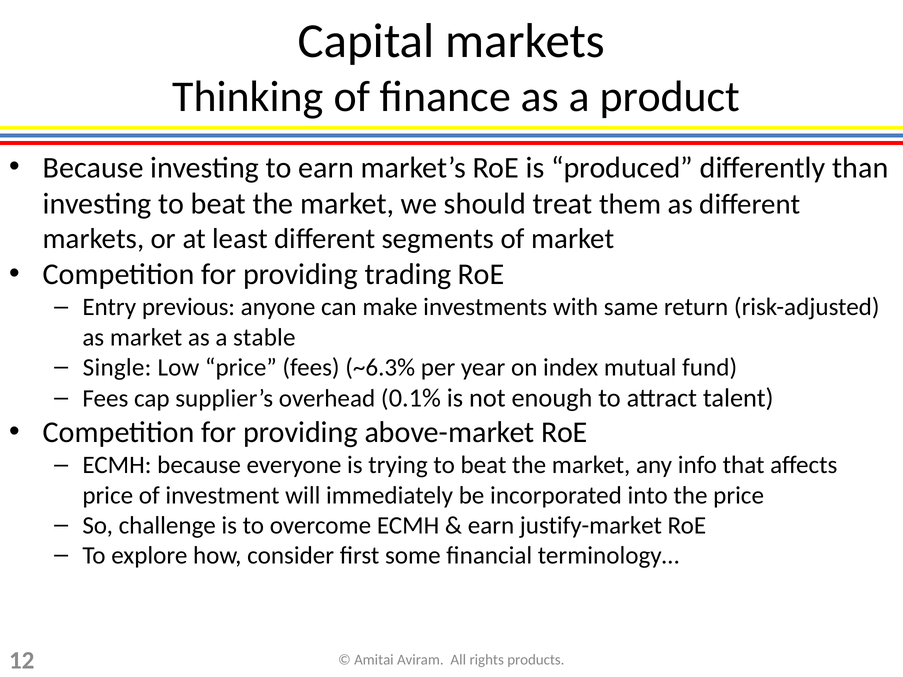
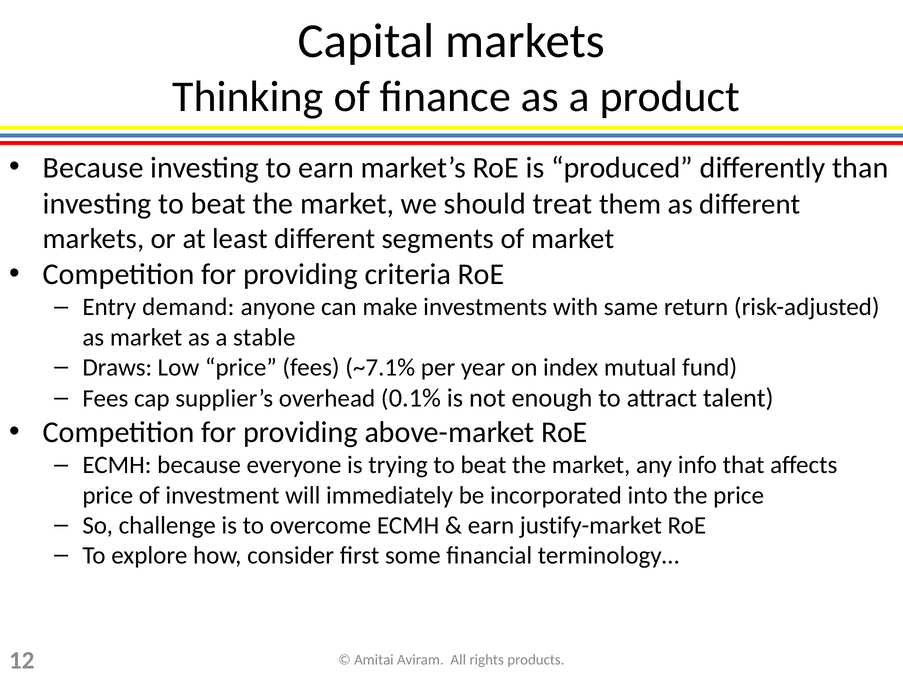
trading: trading -> criteria (408, 275)
previous: previous -> demand (188, 307)
Single: Single -> Draws (117, 367)
~6.3%: ~6.3% -> ~7.1% (380, 367)
